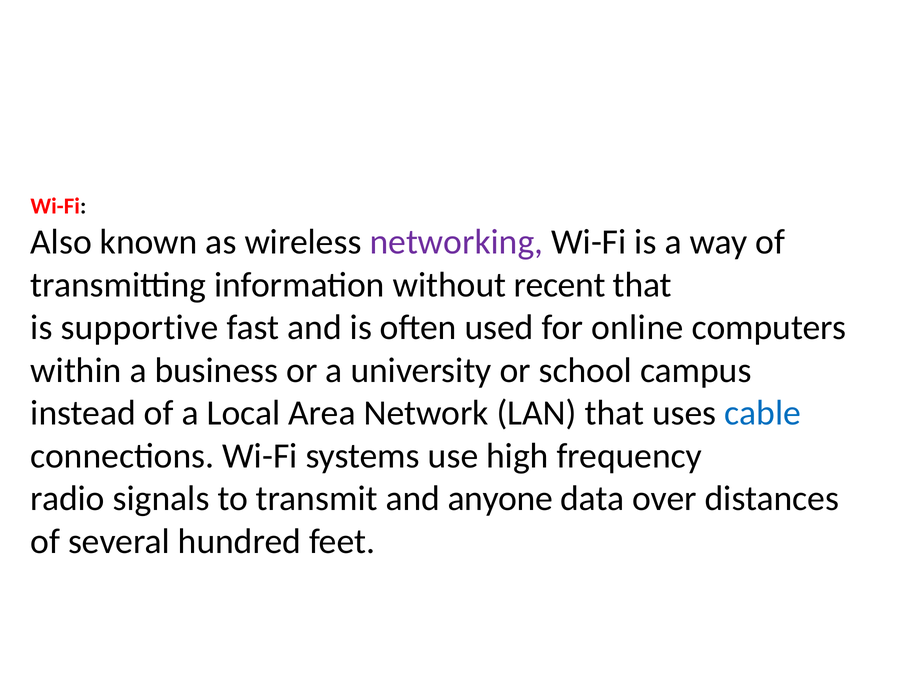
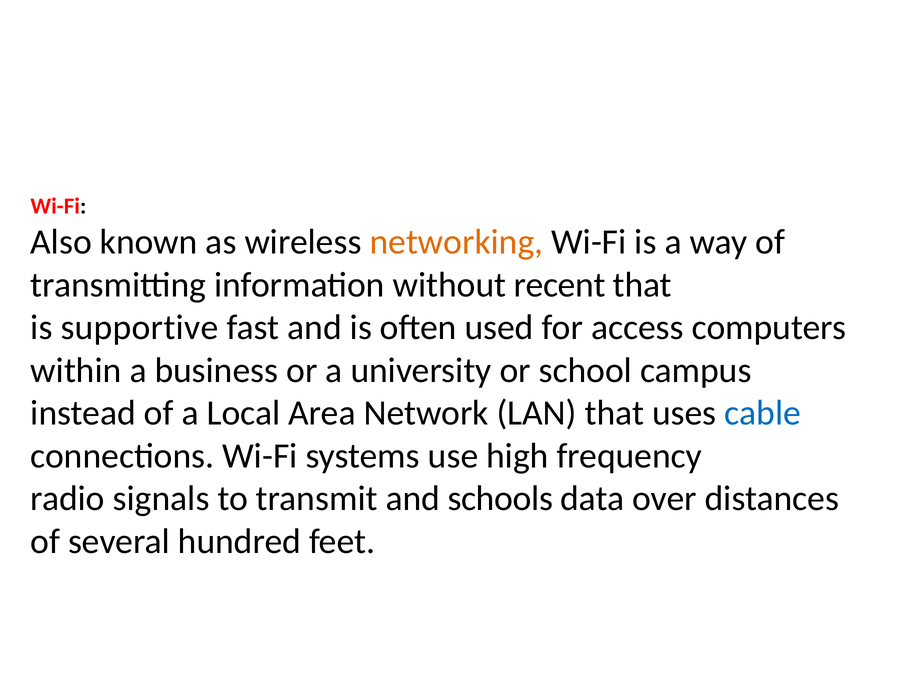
networking colour: purple -> orange (456, 242)
online: online -> access (637, 328)
anyone: anyone -> schools (500, 499)
